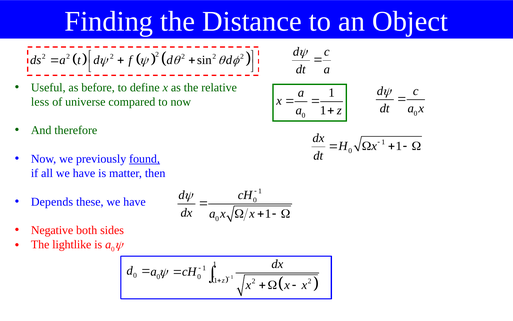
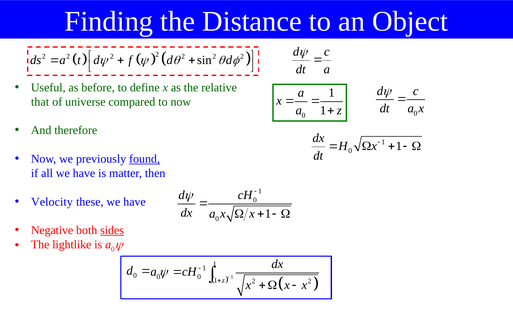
less: less -> that (40, 102)
Depends: Depends -> Velocity (52, 202)
sides underline: none -> present (112, 230)
